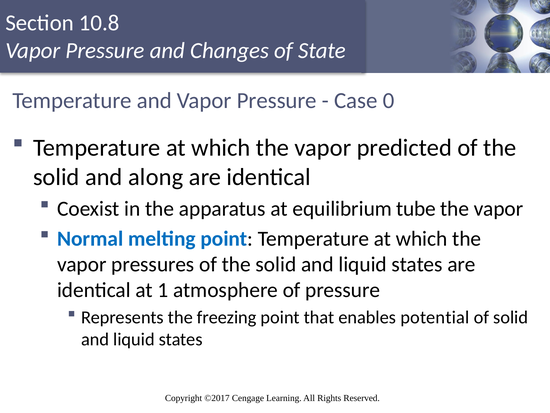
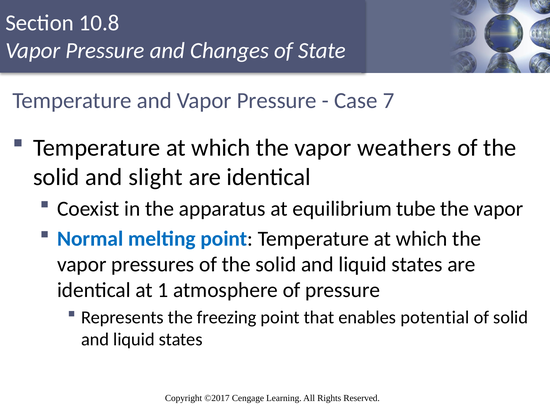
0: 0 -> 7 (389, 100)
predicted: predicted -> weathers (404, 147)
along: along -> slight (156, 177)
